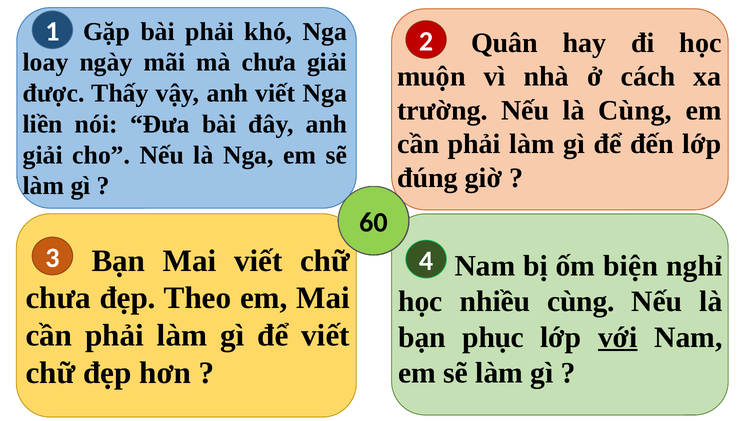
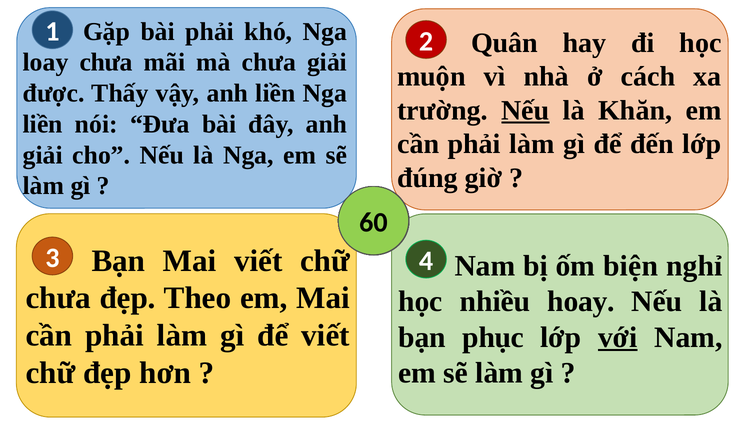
loay ngày: ngày -> chưa (106, 62)
anh viết: viết -> liền (275, 93)
Nếu underline: none -> present (525, 110)
là Cùng: Cùng -> Khăn (635, 110)
nhiều cùng: cùng -> hoay (581, 302)
